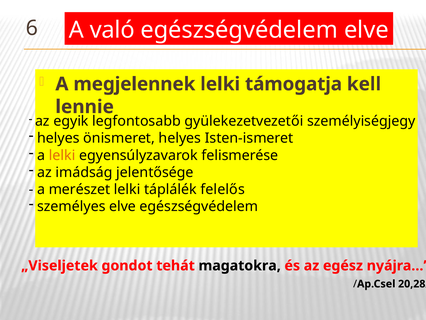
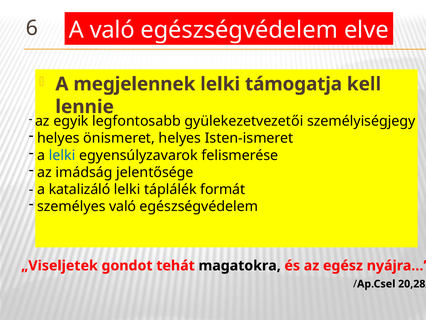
lelki colour: orange -> blue (62, 155)
merészet: merészet -> katalizáló (80, 189)
felelős: felelős -> formát (223, 189)
személyes elve: elve -> való (123, 206)
